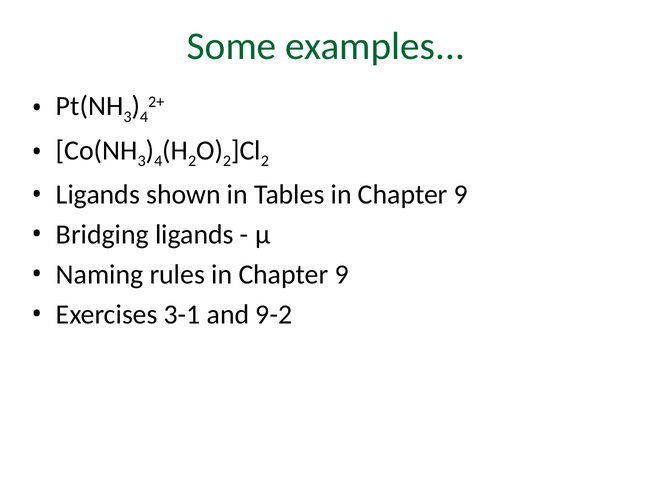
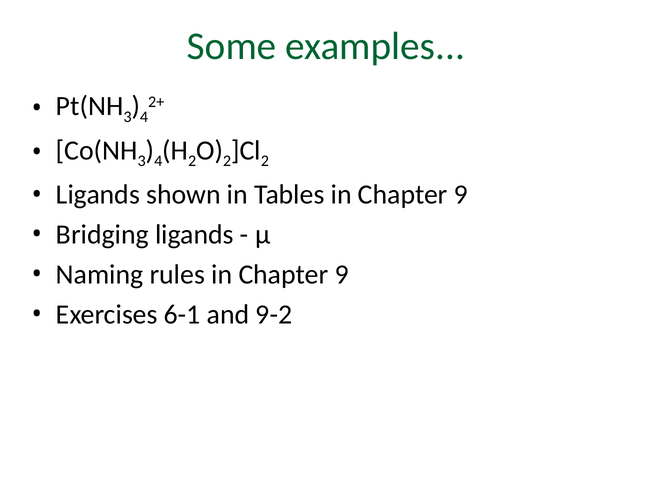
3-1: 3-1 -> 6-1 (182, 315)
